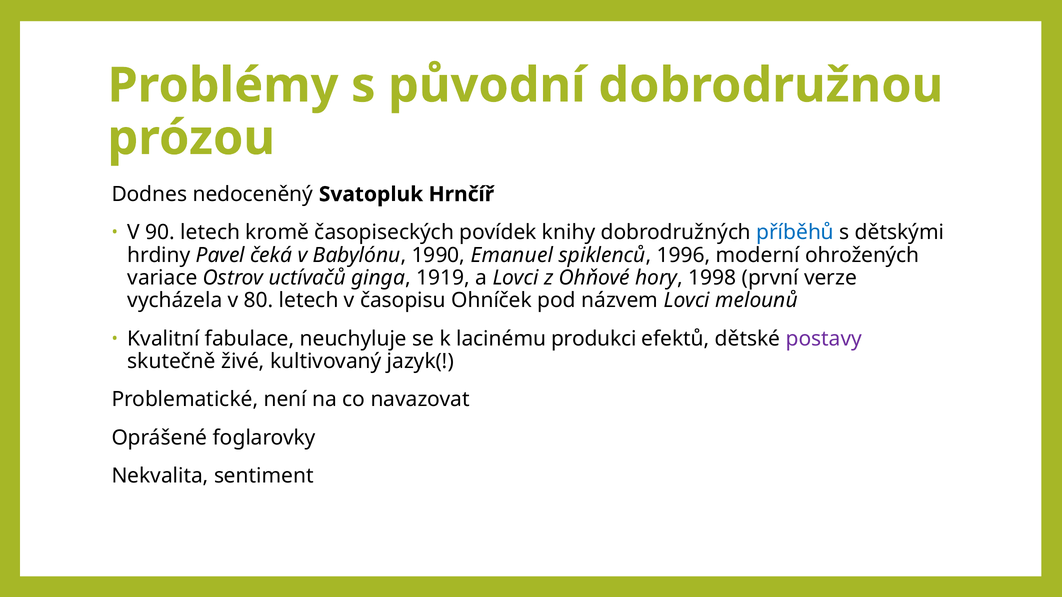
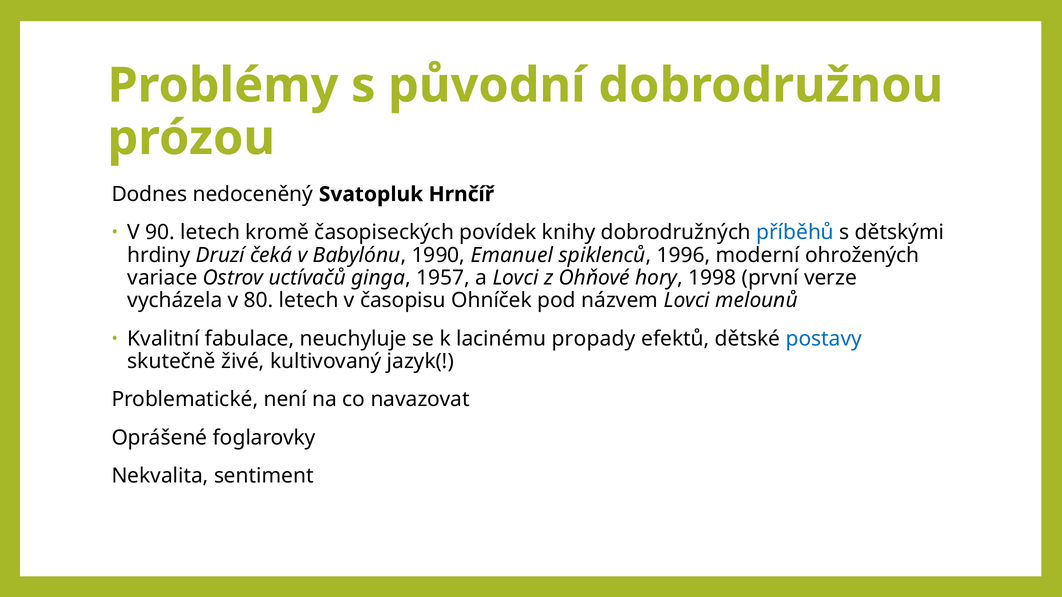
Pavel: Pavel -> Druzí (220, 255)
1919: 1919 -> 1957 (443, 278)
produkci: produkci -> propady (594, 339)
postavy colour: purple -> blue (824, 339)
